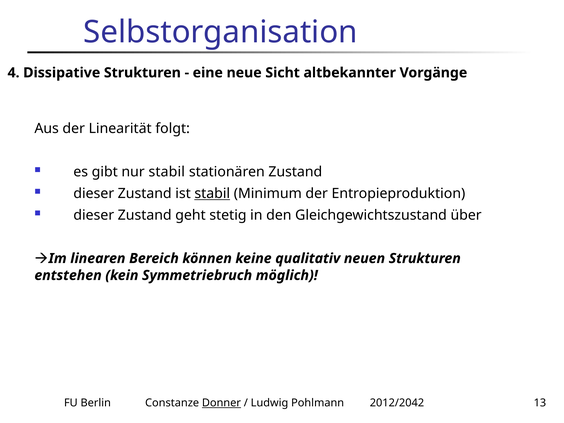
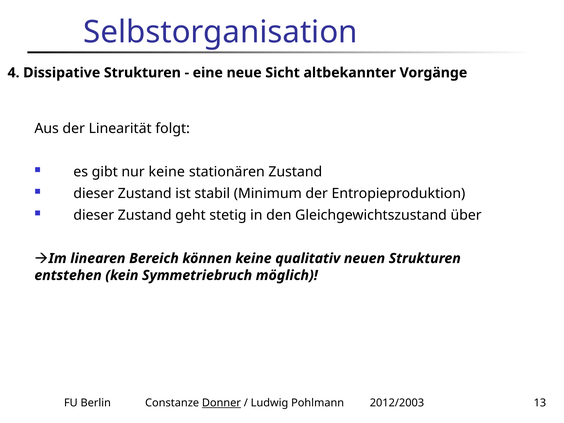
nur stabil: stabil -> keine (167, 172)
stabil underline: present -> none (212, 194)
2012/2042: 2012/2042 -> 2012/2003 (397, 403)
